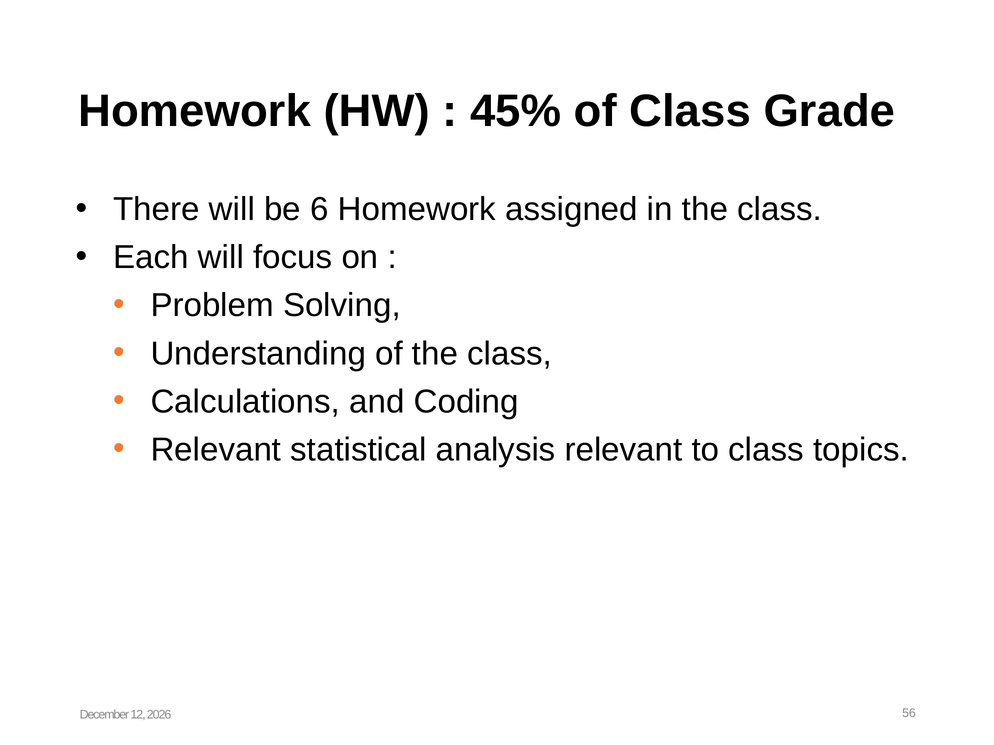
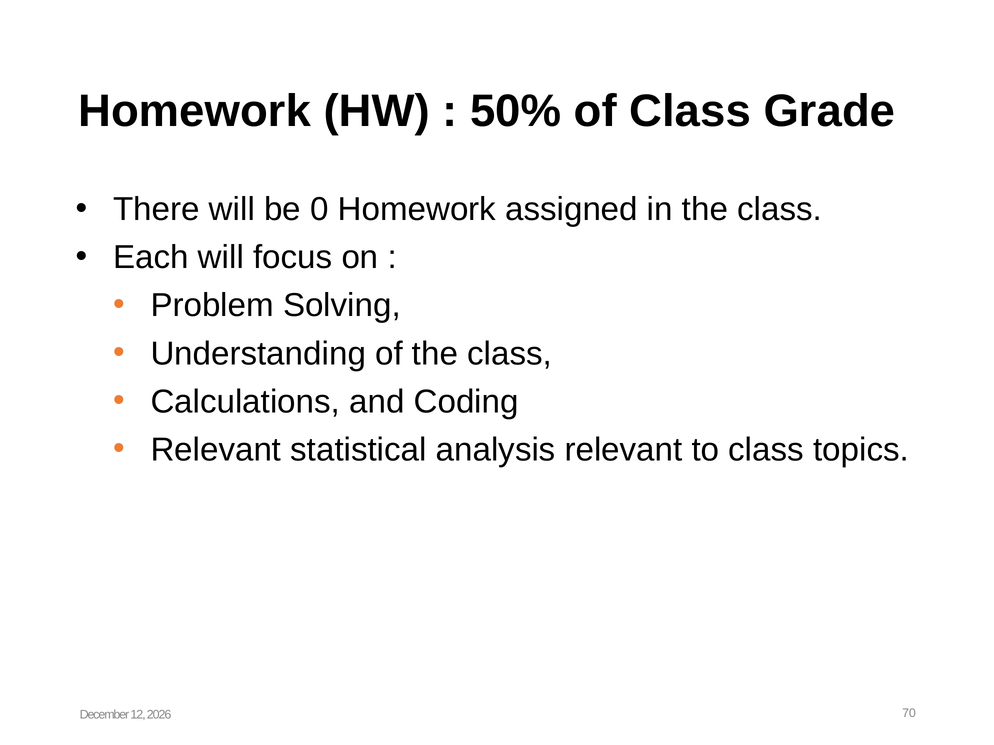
45%: 45% -> 50% (516, 111)
6: 6 -> 0 (319, 210)
56: 56 -> 70 (909, 714)
